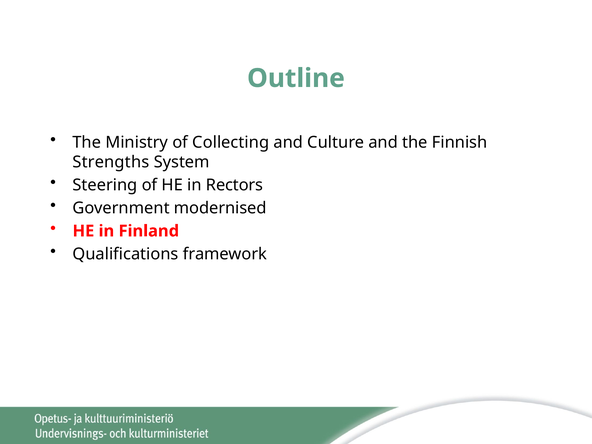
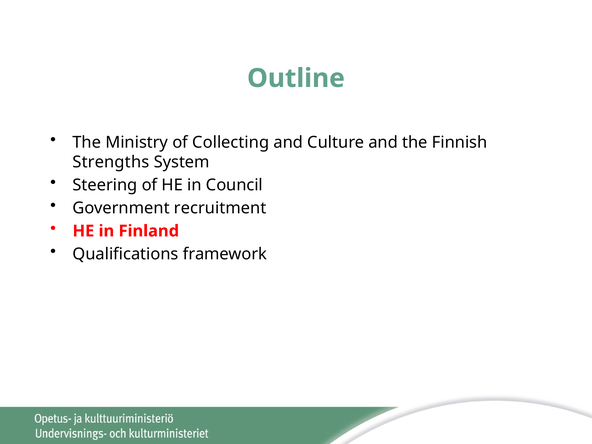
Rectors: Rectors -> Council (234, 185)
modernised: modernised -> recruitment (220, 208)
